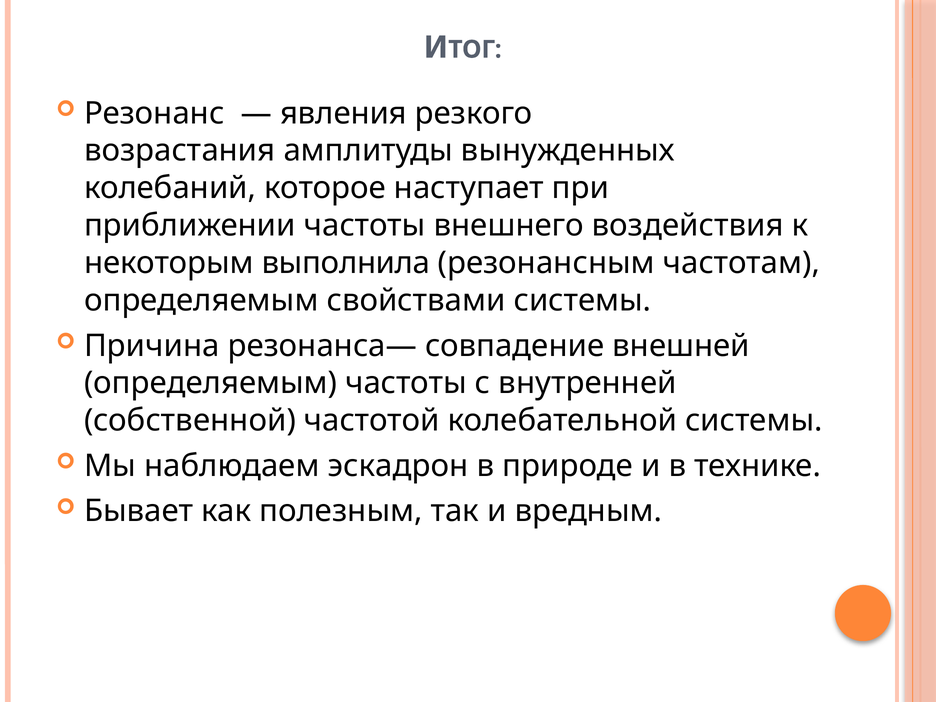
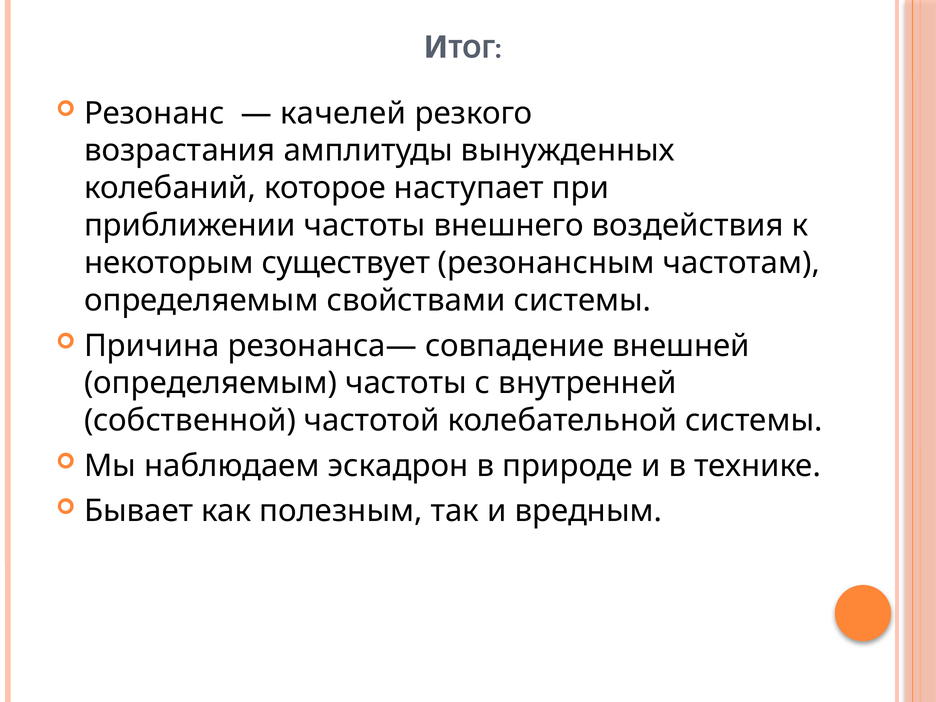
явления: явления -> качелей (343, 113)
выполнила: выполнила -> существует (346, 263)
